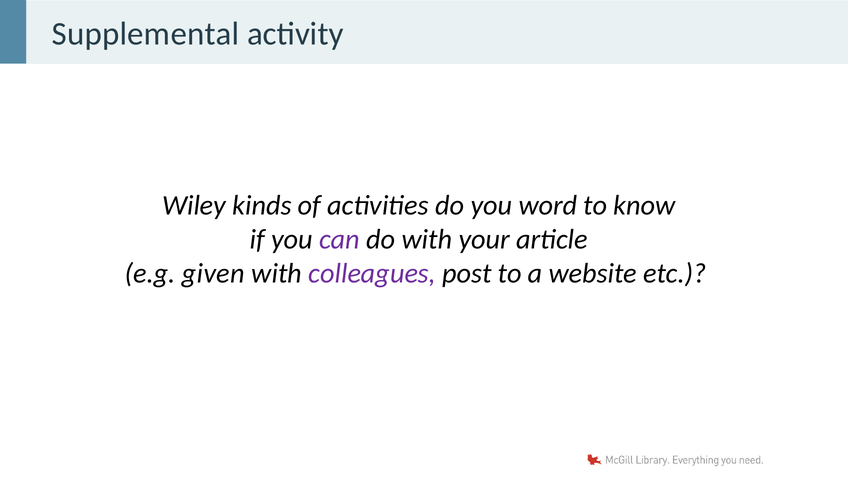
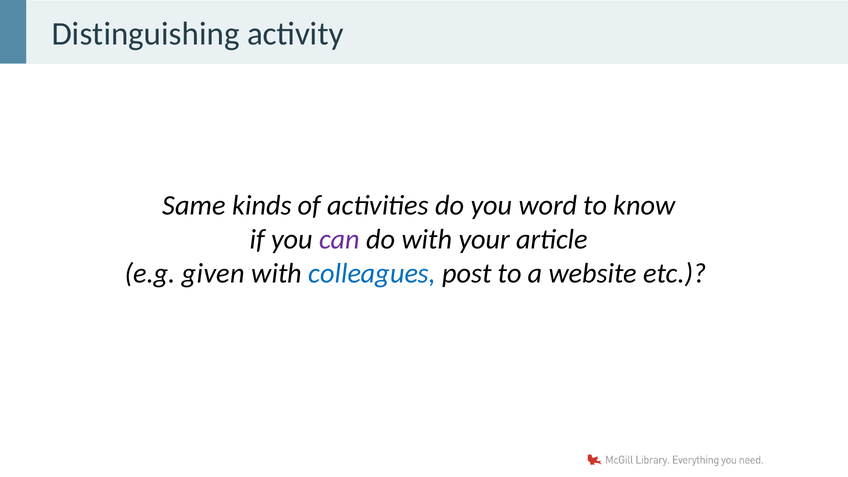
Supplemental: Supplemental -> Distinguishing (146, 34)
Wiley: Wiley -> Same (194, 206)
colleagues colour: purple -> blue (372, 273)
